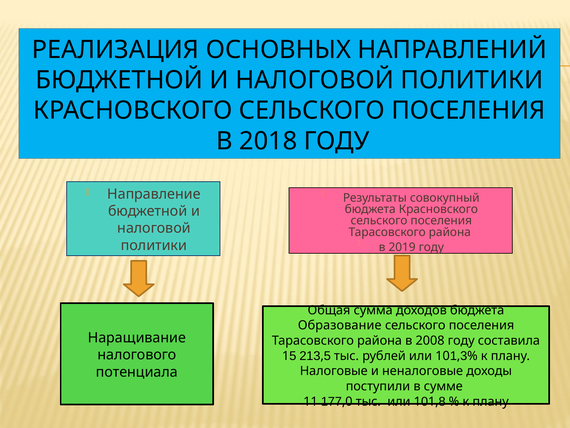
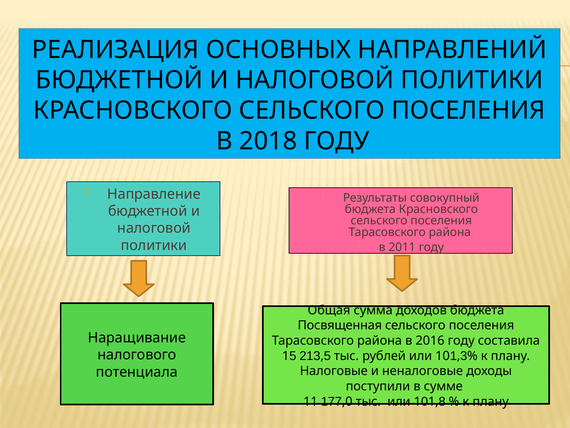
2019: 2019 -> 2011 (402, 247)
Образование: Образование -> Посвященная (340, 325)
2008: 2008 -> 2016 (430, 340)
